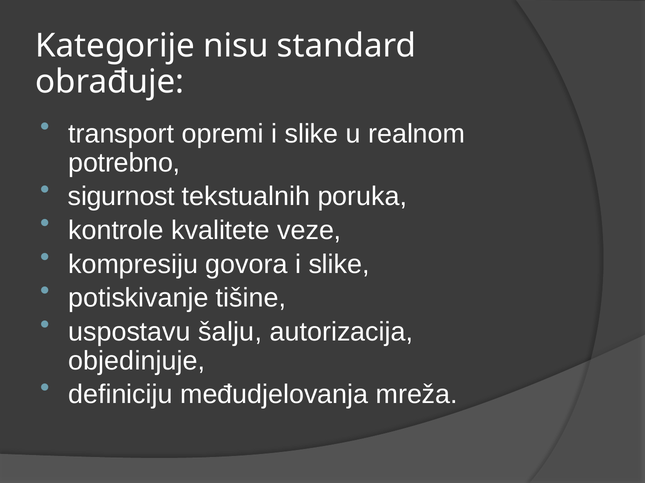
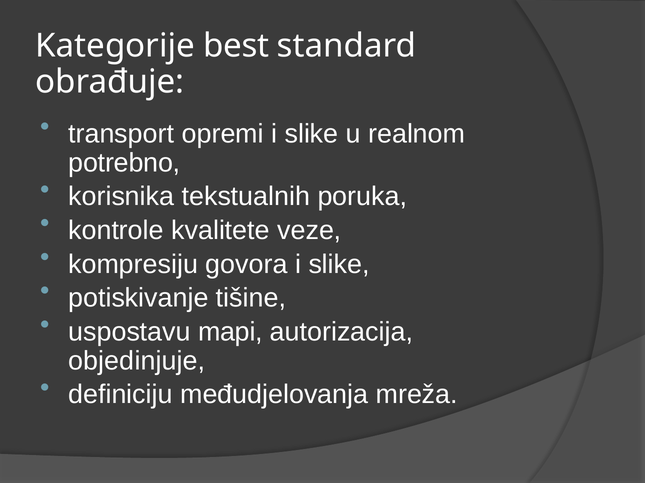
nisu: nisu -> best (236, 46)
sigurnost: sigurnost -> korisnika (121, 197)
šalju: šalju -> mapi (230, 332)
